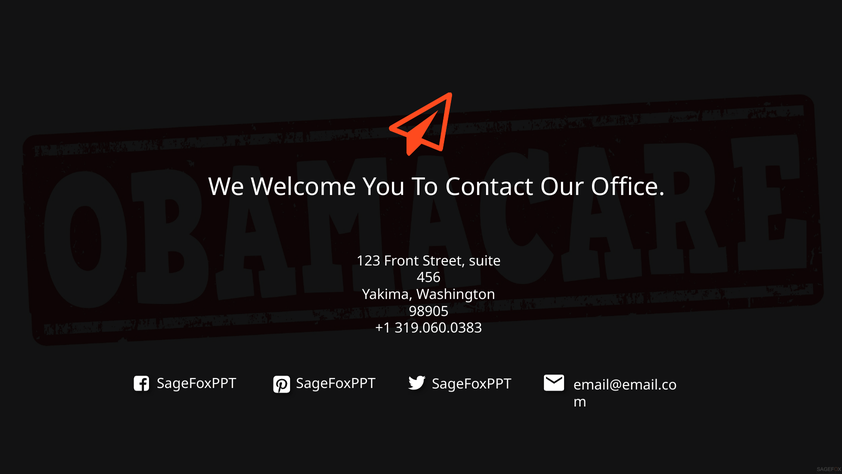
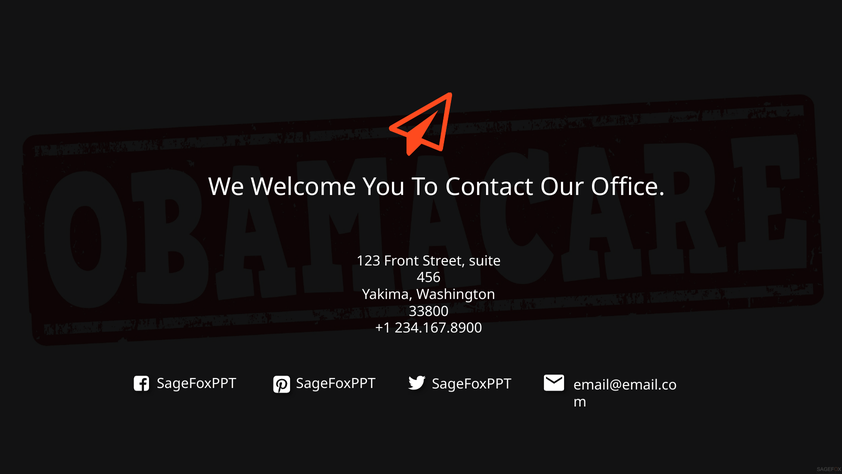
98905: 98905 -> 33800 (429, 311)
319.060.0383: 319.060.0383 -> 234.167.8900 (438, 328)
